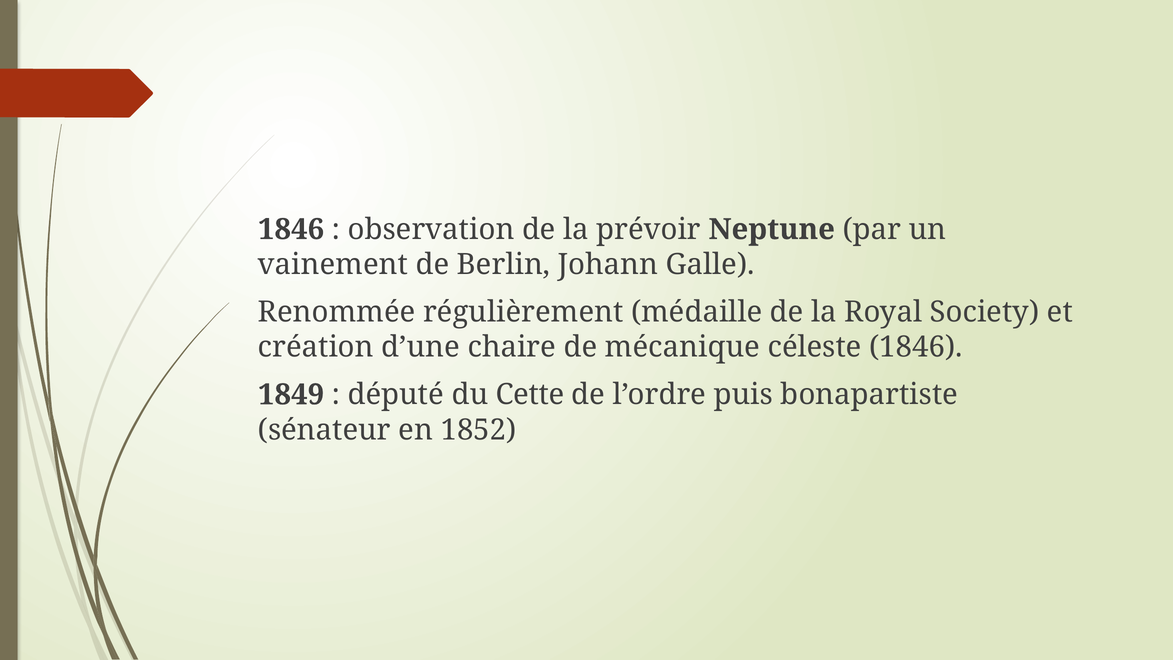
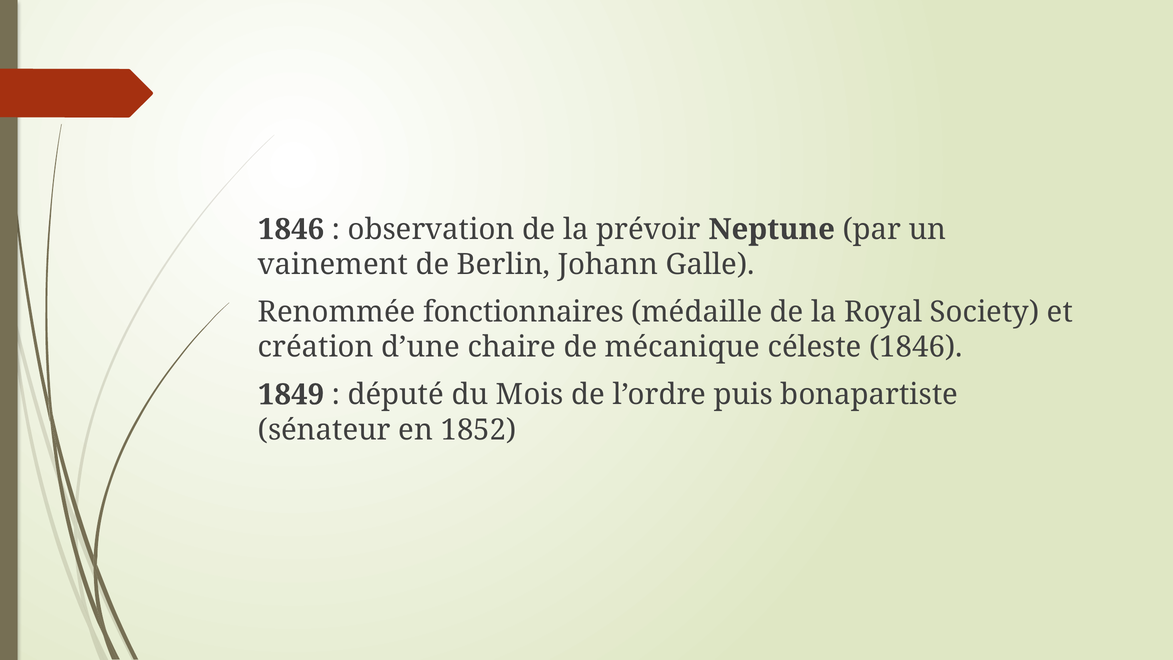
régulièrement: régulièrement -> fonctionnaires (523, 312)
Cette: Cette -> Mois (530, 395)
